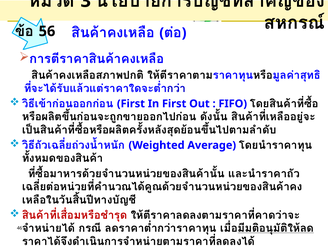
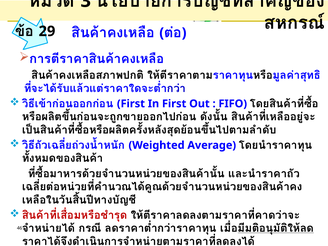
56: 56 -> 29 (47, 31)
